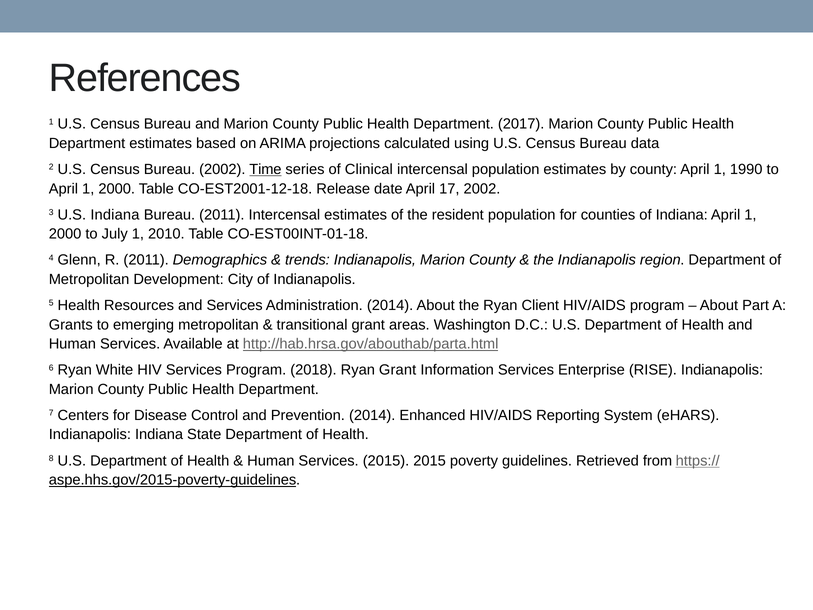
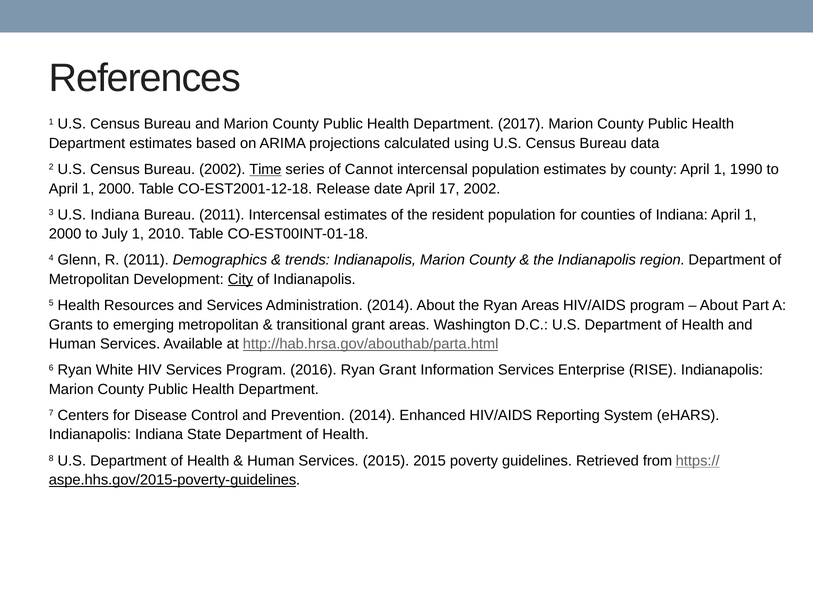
Clinical: Clinical -> Cannot (369, 169)
City underline: none -> present (240, 279)
Ryan Client: Client -> Areas (540, 305)
2018: 2018 -> 2016 (313, 370)
